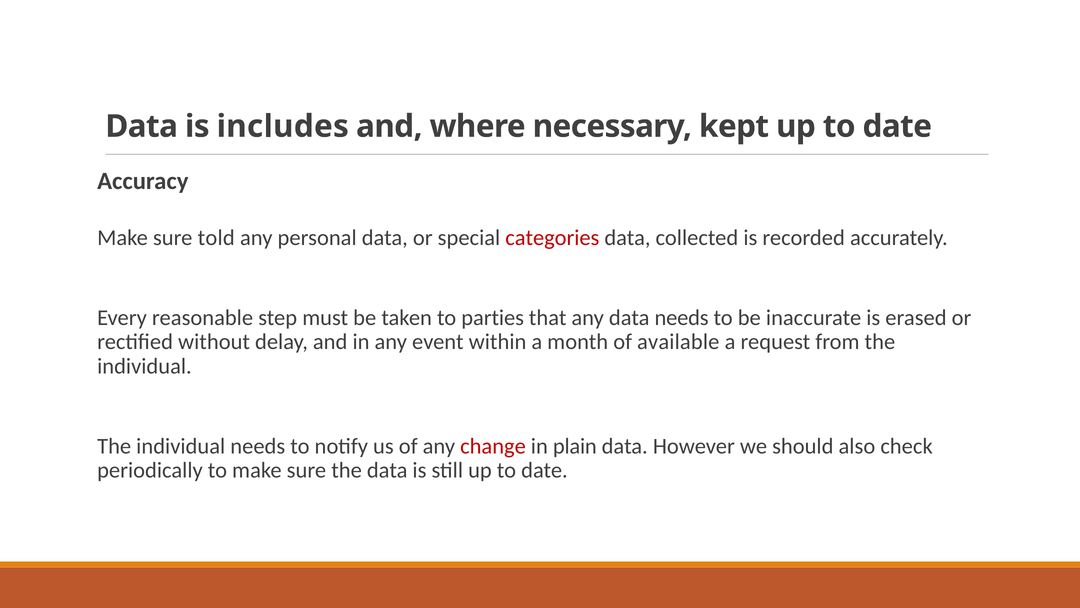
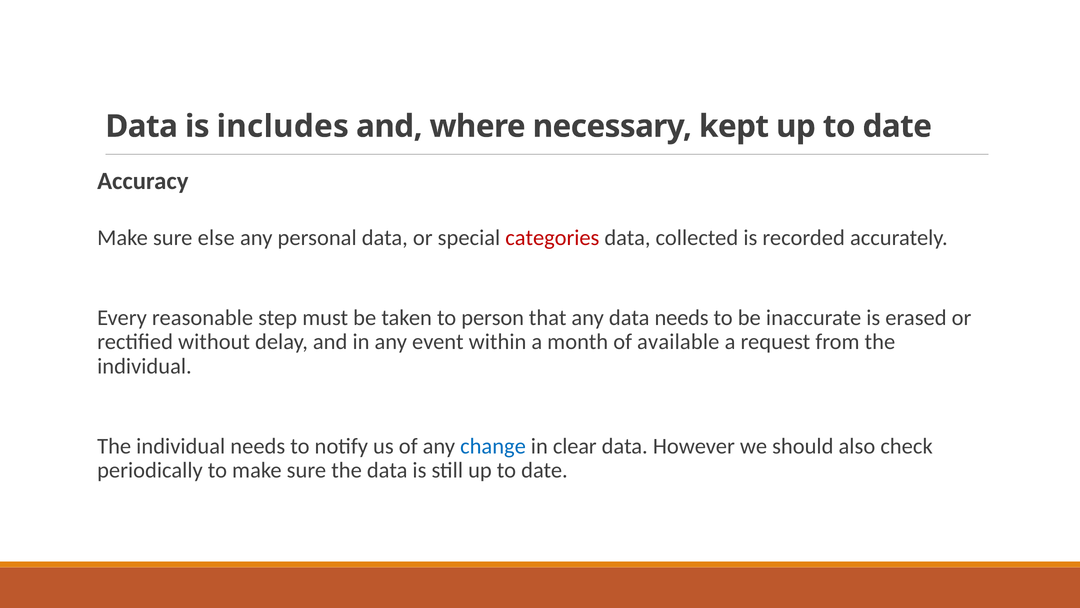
told: told -> else (216, 238)
parties: parties -> person (493, 317)
change colour: red -> blue (493, 446)
plain: plain -> clear (575, 446)
